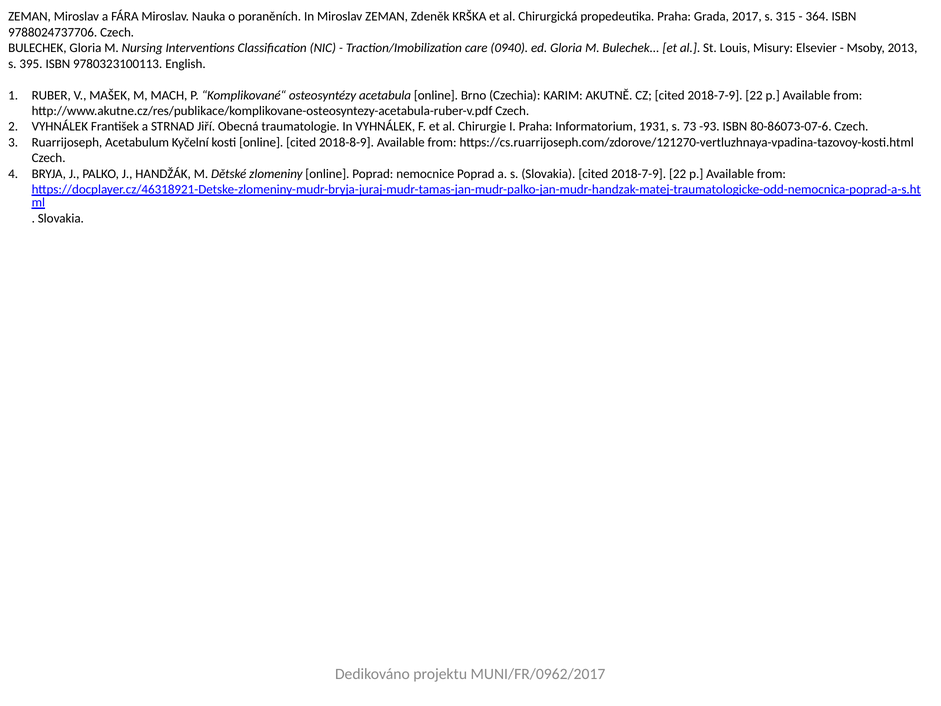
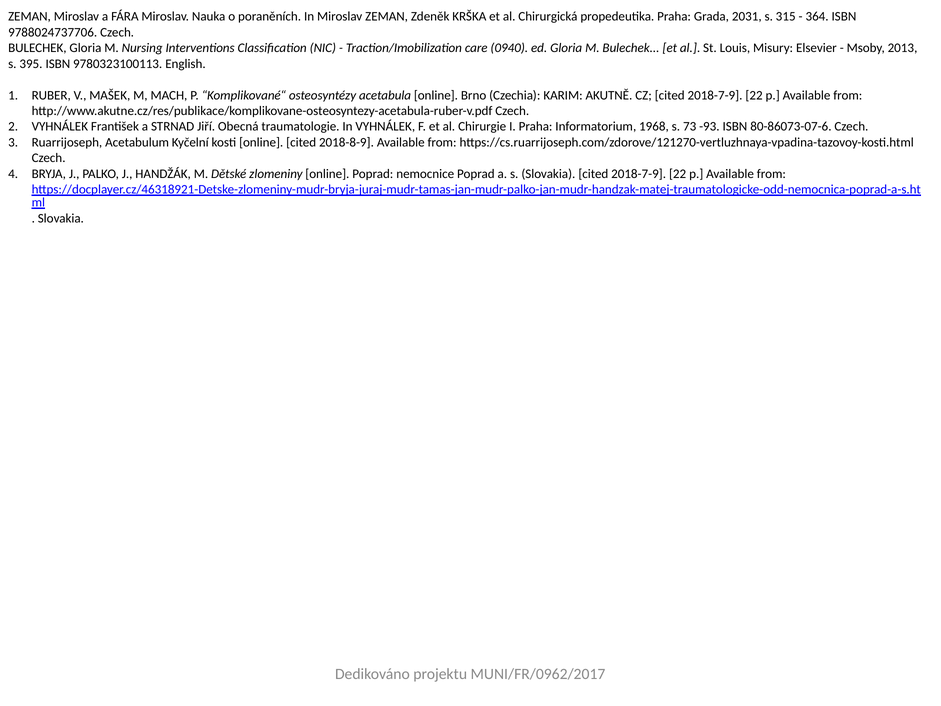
2017: 2017 -> 2031 (747, 17)
1931: 1931 -> 1968 (654, 127)
